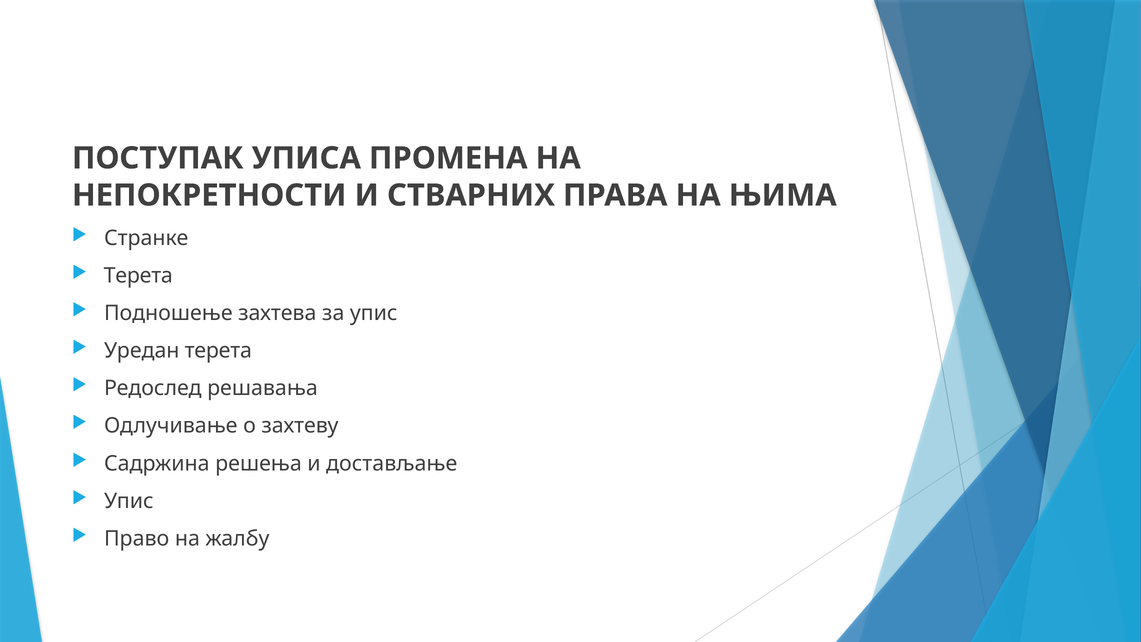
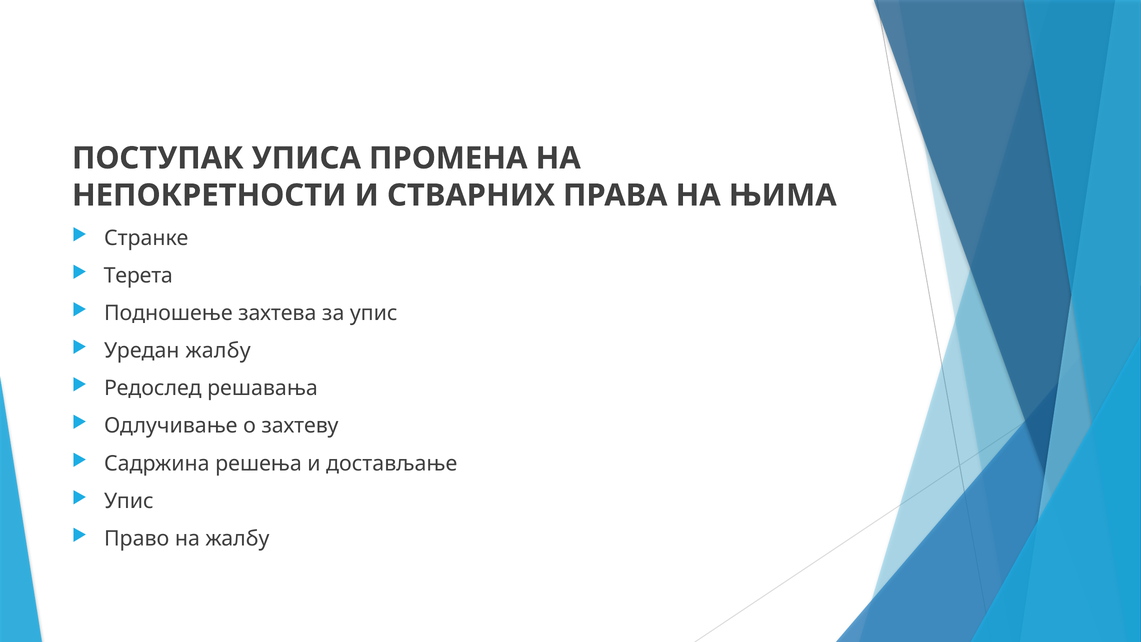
Уредан терета: терета -> жалбу (218, 351)
